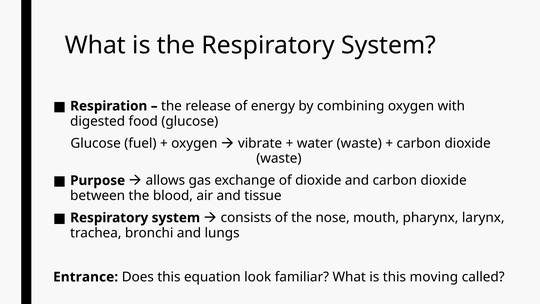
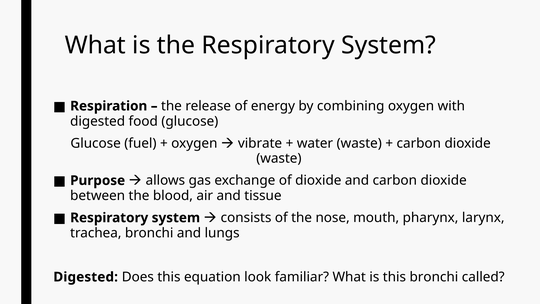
Entrance: Entrance -> Digested (86, 277)
this moving: moving -> bronchi (434, 277)
